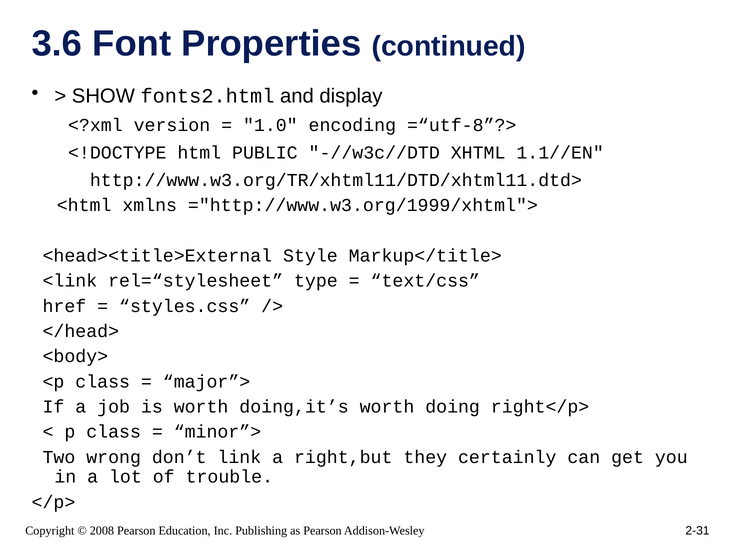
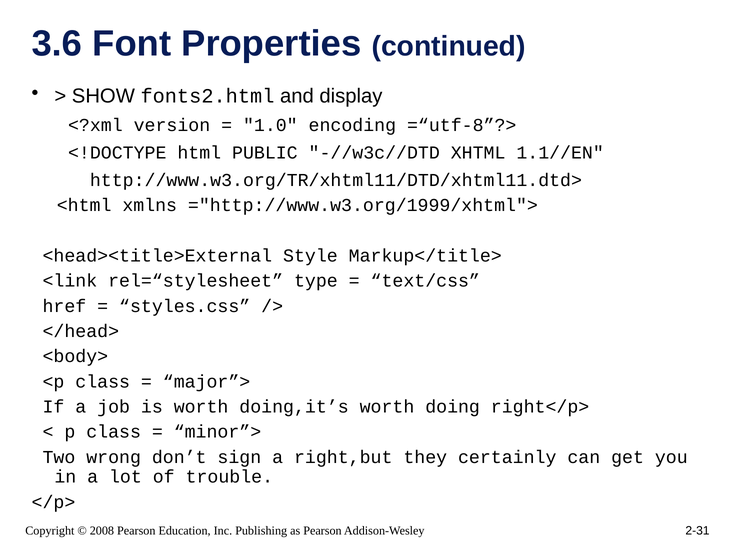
link: link -> sign (239, 457)
